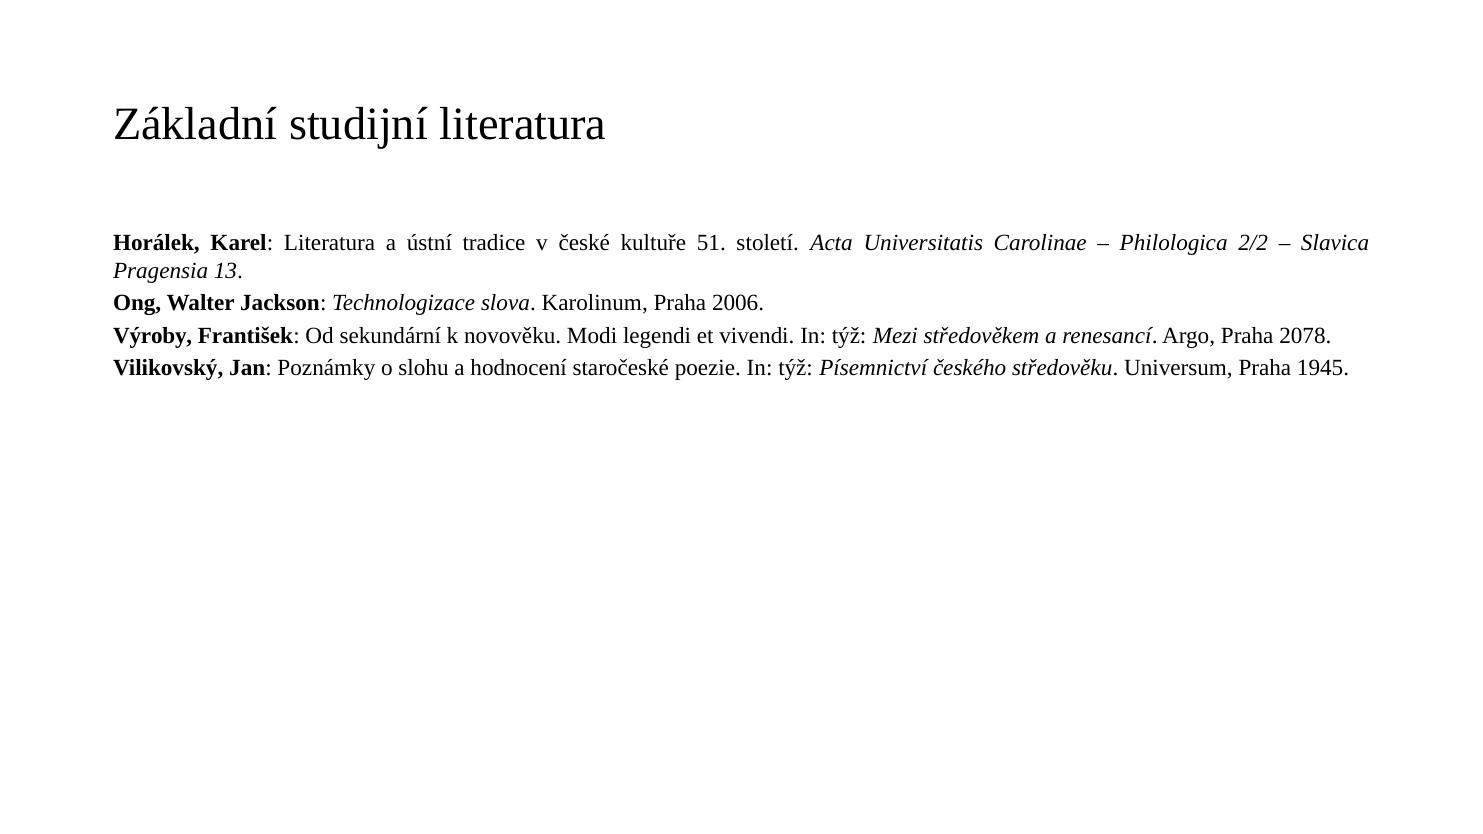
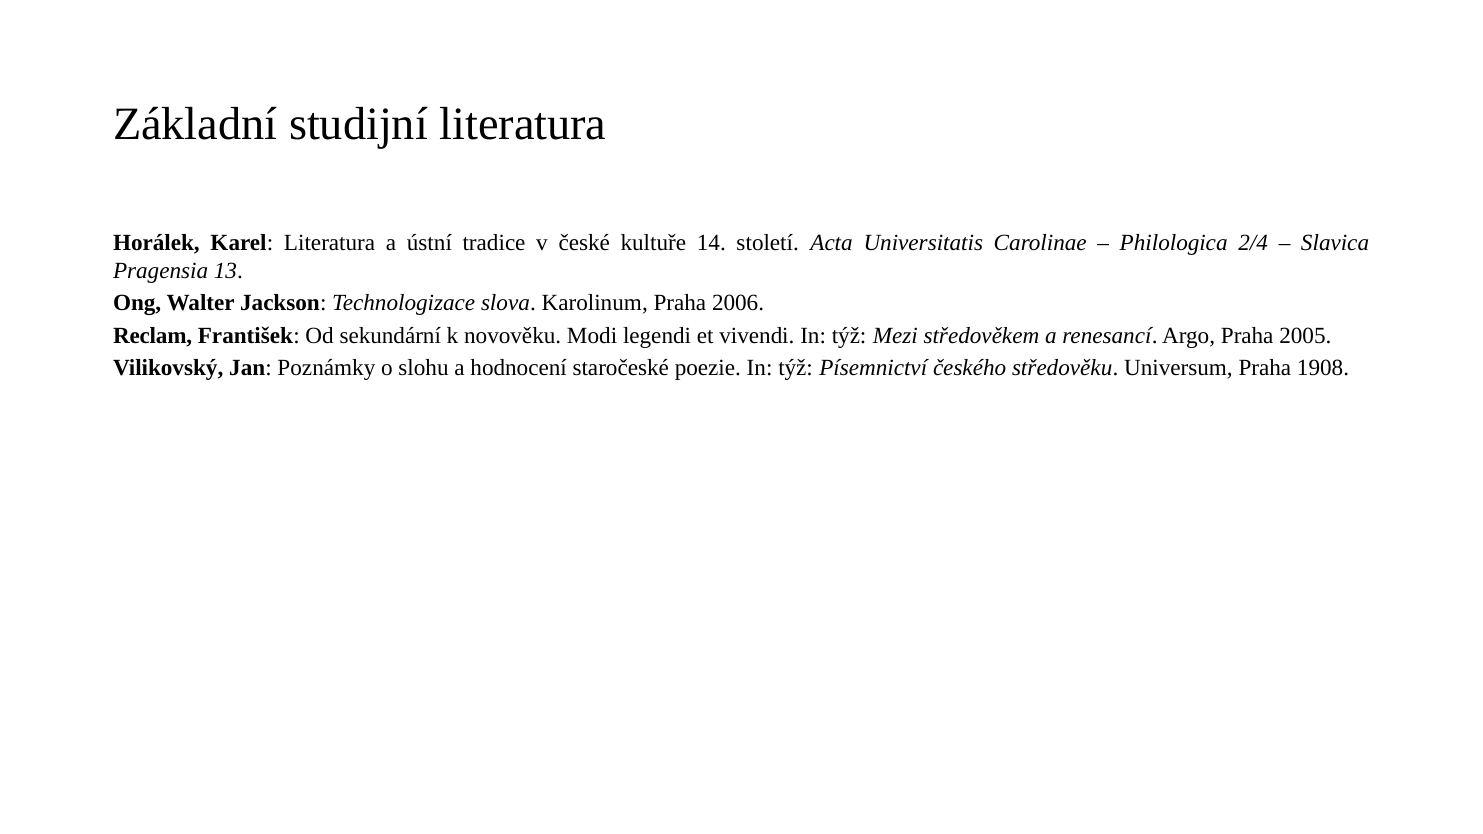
51: 51 -> 14 (711, 243)
2/2: 2/2 -> 2/4 (1253, 243)
Výroby: Výroby -> Reclam (153, 336)
2078: 2078 -> 2005 (1305, 336)
1945: 1945 -> 1908 (1323, 368)
